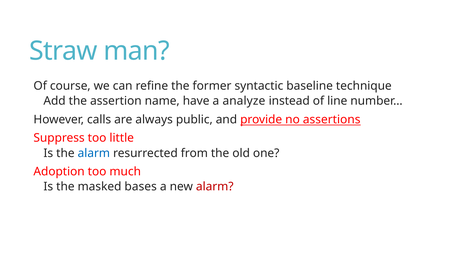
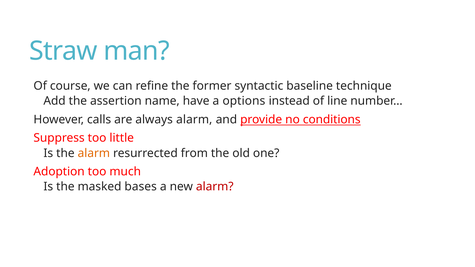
analyze: analyze -> options (244, 101)
always public: public -> alarm (194, 120)
assertions: assertions -> conditions (332, 120)
alarm colour: blue -> orange (94, 153)
